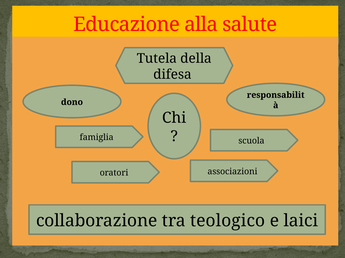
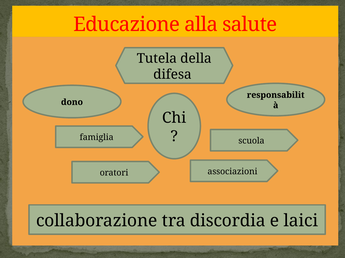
teologico: teologico -> discordia (228, 221)
